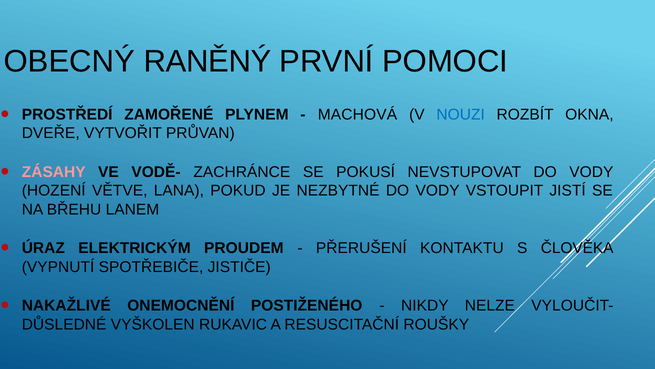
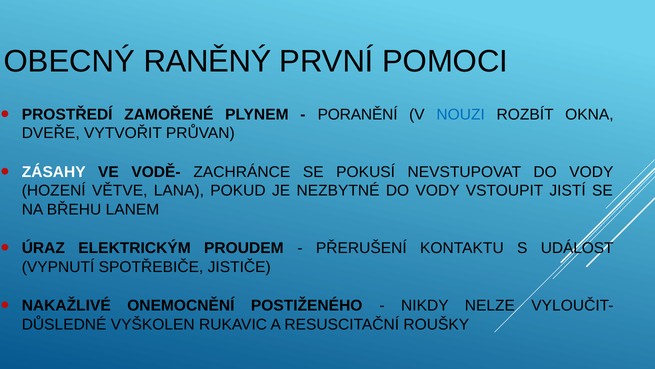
MACHOVÁ: MACHOVÁ -> PORANĚNÍ (358, 114)
ZÁSAHY colour: pink -> white (54, 172)
ČLOVĚKA: ČLOVĚKA -> UDÁLOST (577, 248)
